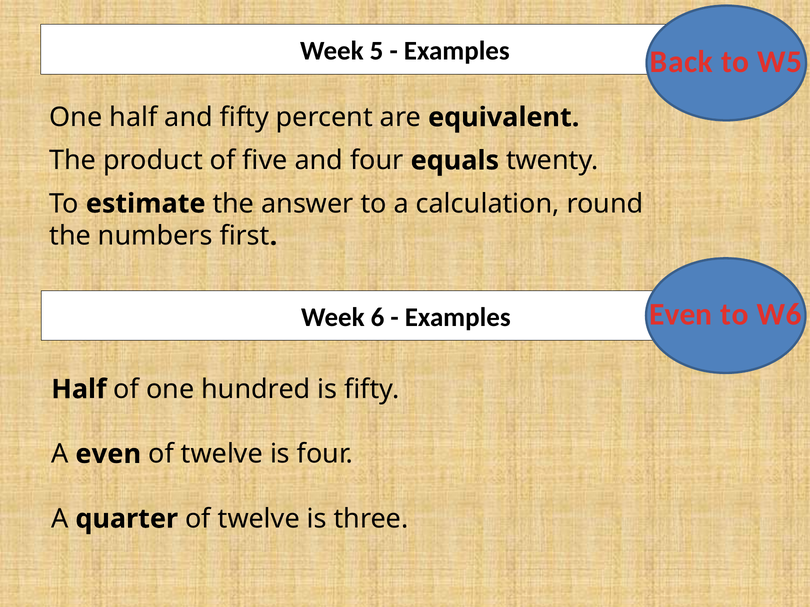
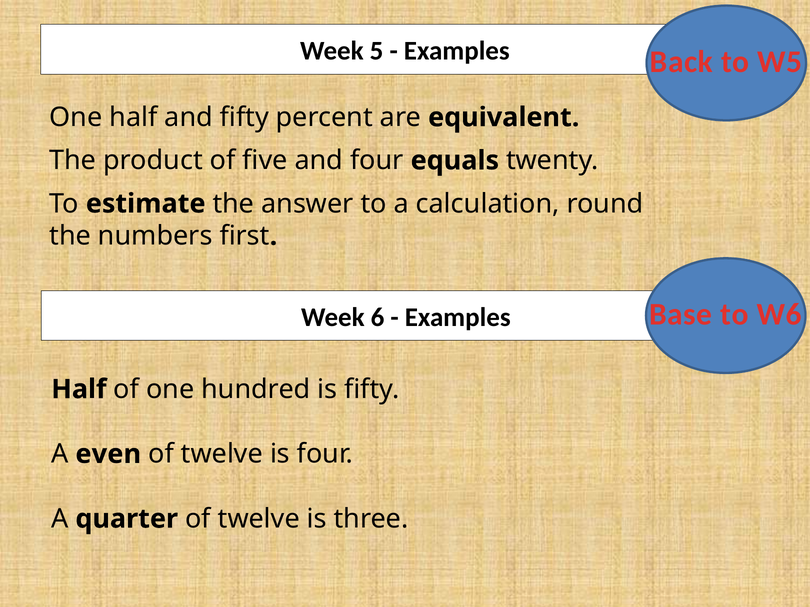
Even: Even -> Base (681, 315)
